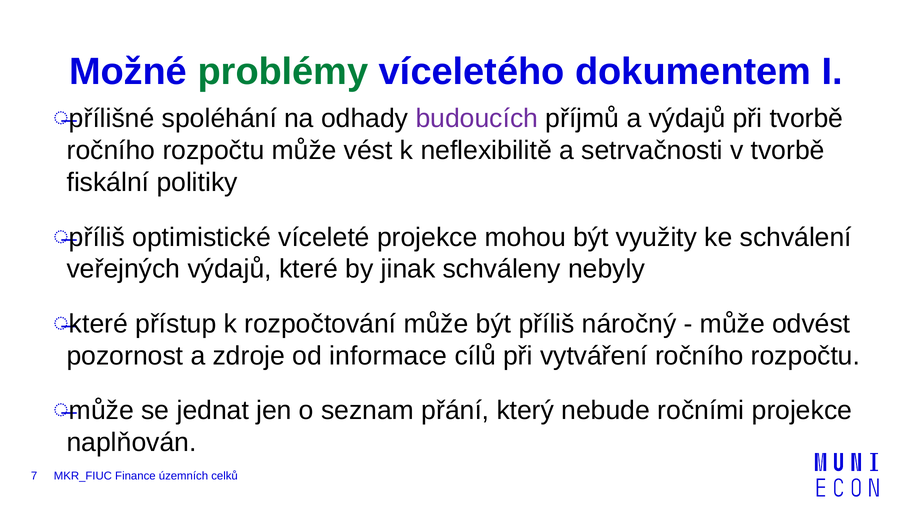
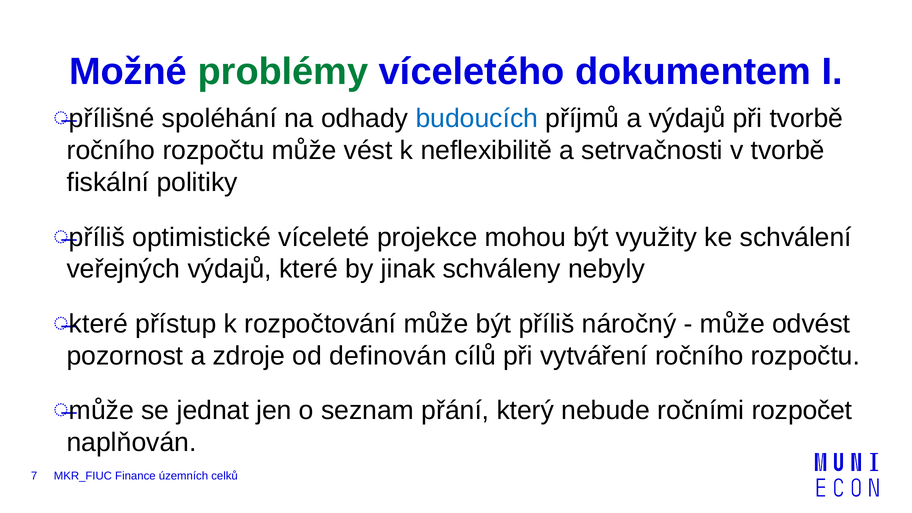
budoucích colour: purple -> blue (477, 119)
informace: informace -> definován (388, 356)
ročními projekce: projekce -> rozpočet (802, 411)
